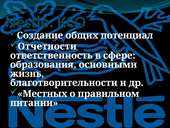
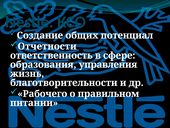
основными: основными -> управления (108, 64)
Местных: Местных -> Рабочего (42, 93)
